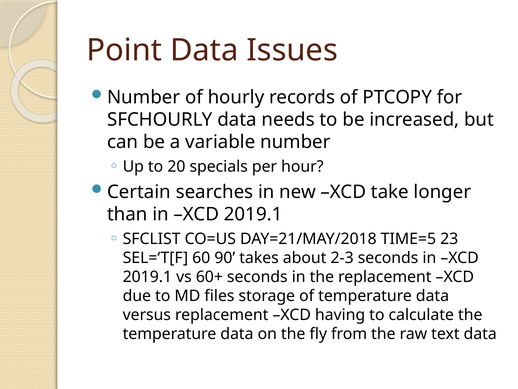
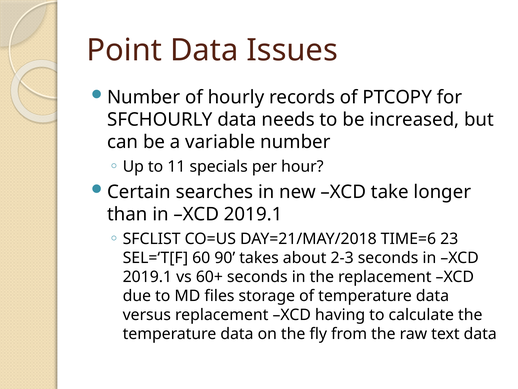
20: 20 -> 11 (176, 166)
TIME=5: TIME=5 -> TIME=6 (408, 239)
